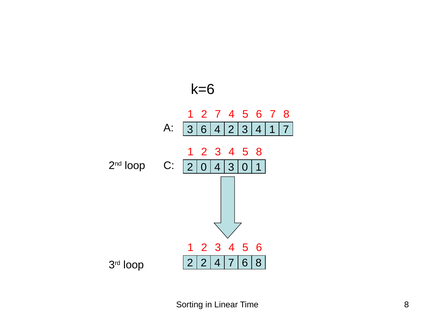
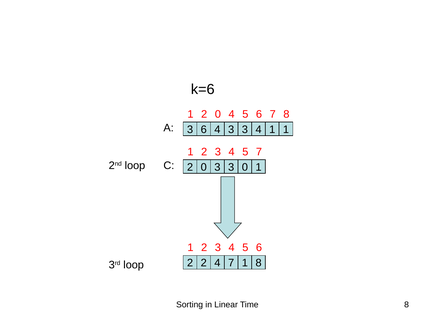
1 2 7: 7 -> 0 (218, 114)
4 2: 2 -> 3 (231, 130)
1 7: 7 -> 1 (286, 130)
5 8: 8 -> 7 (259, 152)
0 4: 4 -> 3 (217, 167)
7 6: 6 -> 1 (245, 263)
